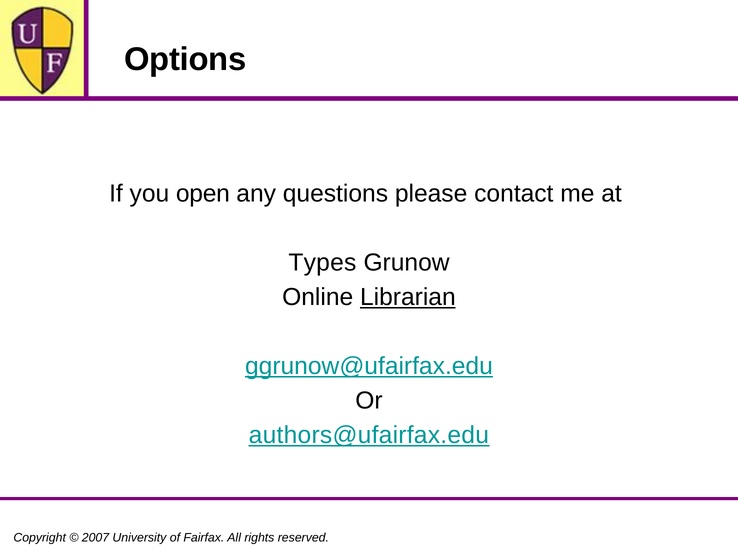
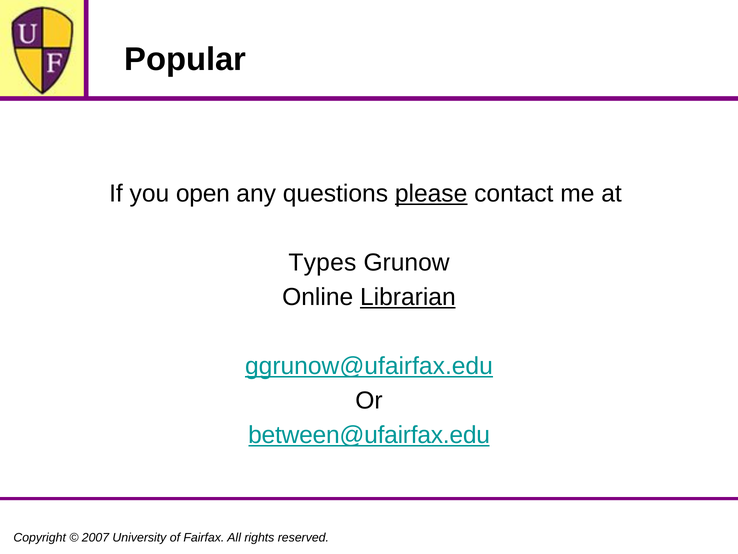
Options: Options -> Popular (185, 59)
please underline: none -> present (431, 194)
authors@ufairfax.edu: authors@ufairfax.edu -> between@ufairfax.edu (369, 435)
